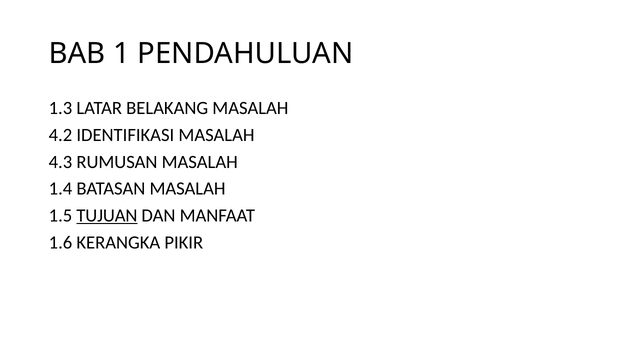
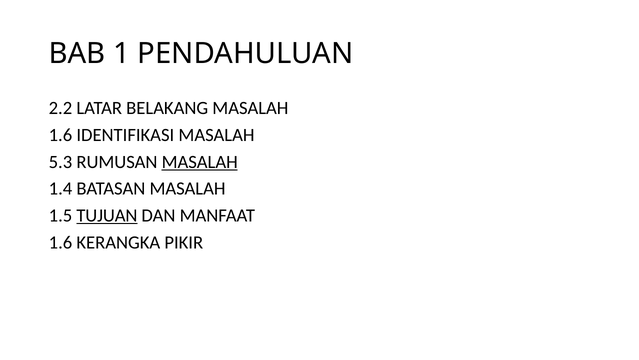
1.3: 1.3 -> 2.2 (60, 108)
4.2: 4.2 -> 1.6 (60, 135)
4.3: 4.3 -> 5.3 (60, 162)
MASALAH underline: none -> present (200, 162)
